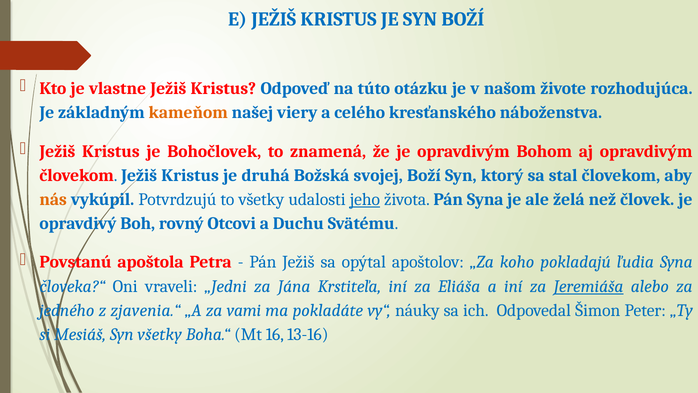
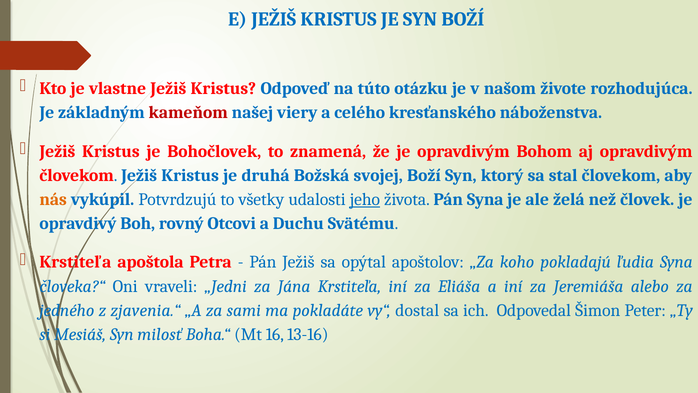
kameňom colour: orange -> red (188, 112)
Povstanú: Povstanú -> Krstiteľa (75, 262)
Jeremiáša underline: present -> none (589, 286)
vami: vami -> sami (244, 310)
náuky: náuky -> dostal (417, 310)
Syn všetky: všetky -> milosť (160, 334)
